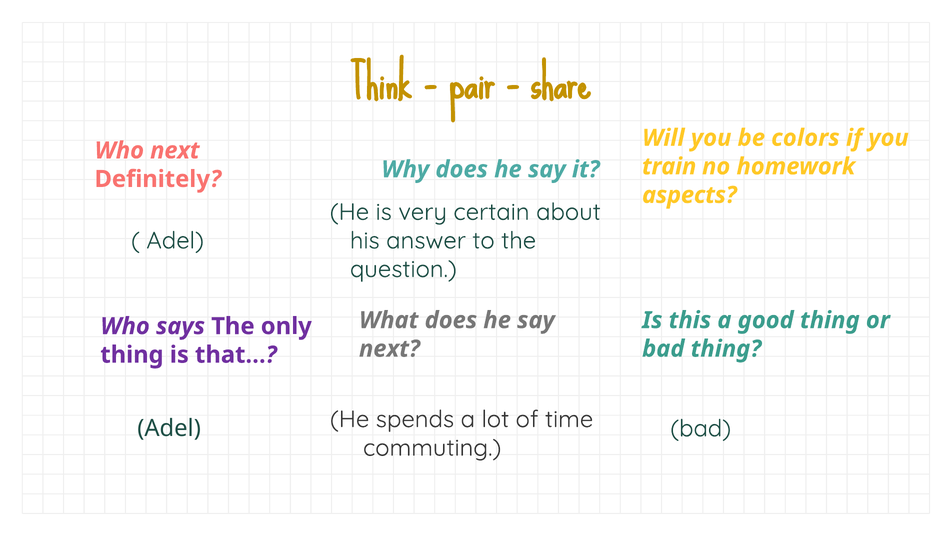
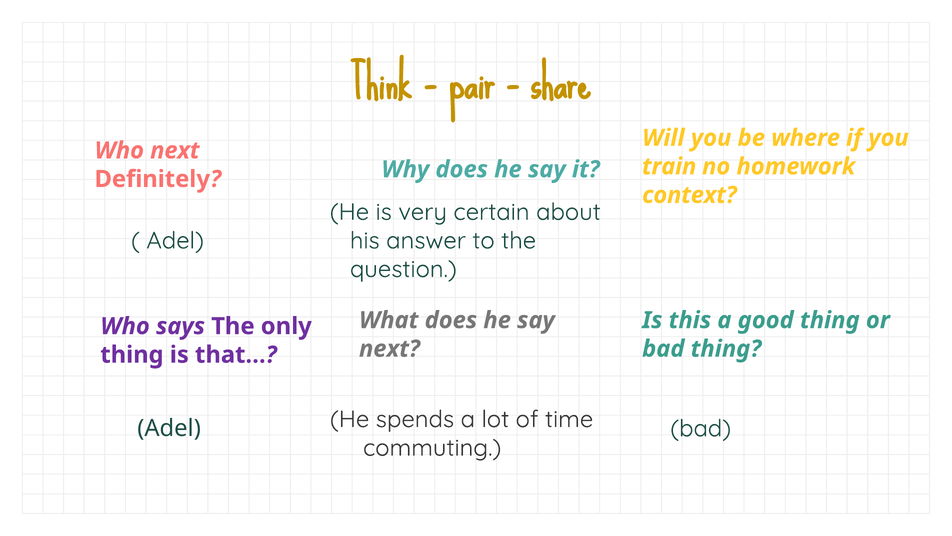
colors: colors -> where (806, 138)
aspects: aspects -> context (689, 195)
